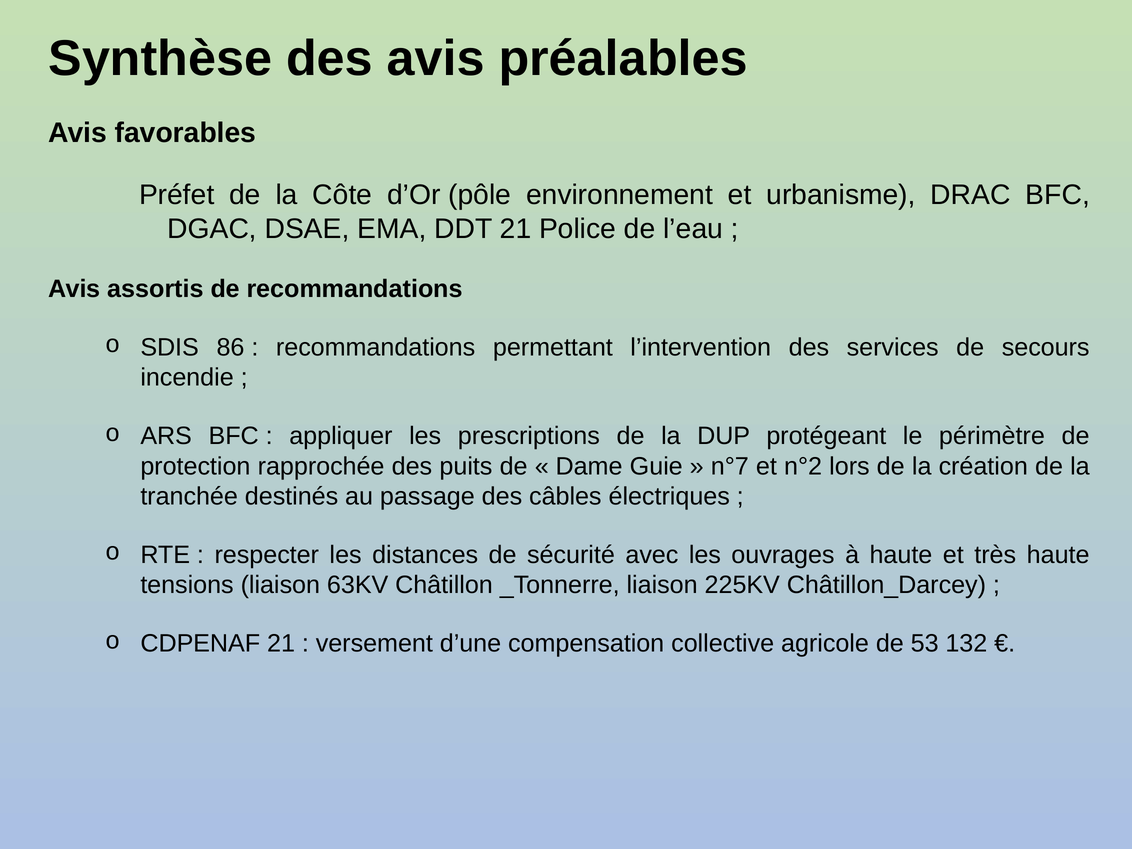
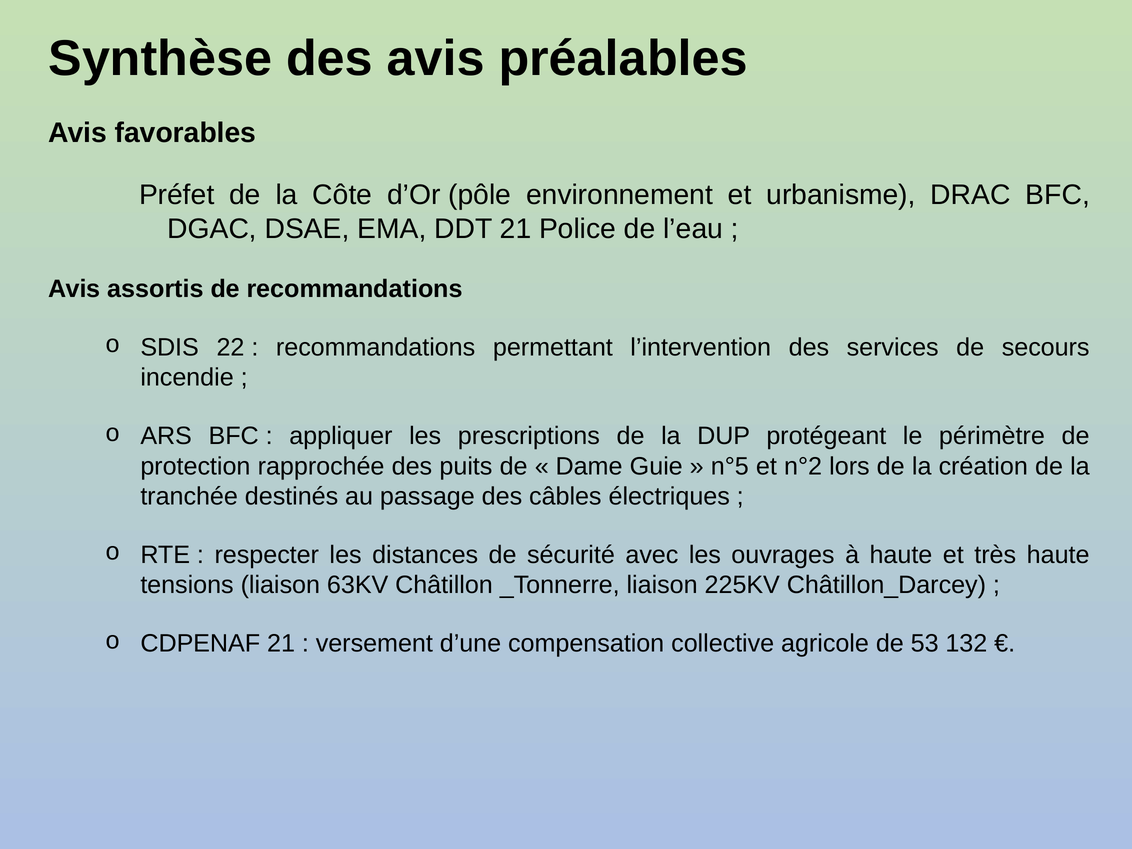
86: 86 -> 22 (230, 348)
n°7: n°7 -> n°5 (730, 466)
